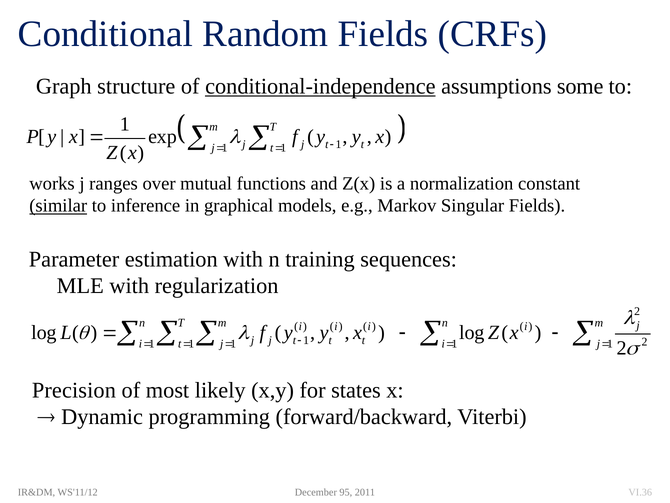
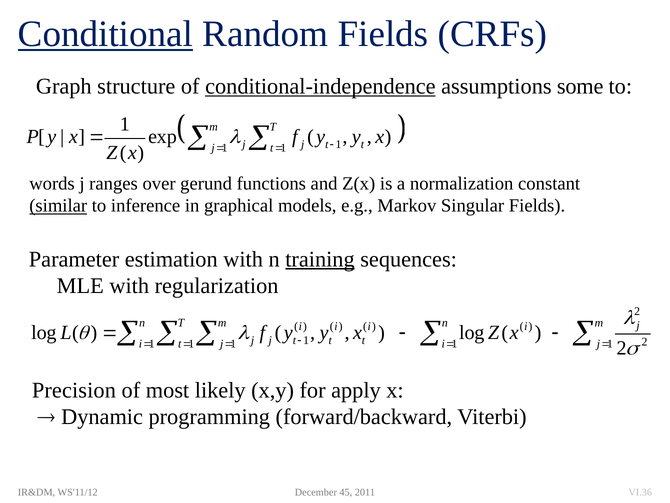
Conditional underline: none -> present (106, 34)
works: works -> words (52, 183)
mutual: mutual -> gerund (206, 183)
training underline: none -> present (320, 259)
states: states -> apply (356, 390)
95: 95 -> 45 (346, 492)
